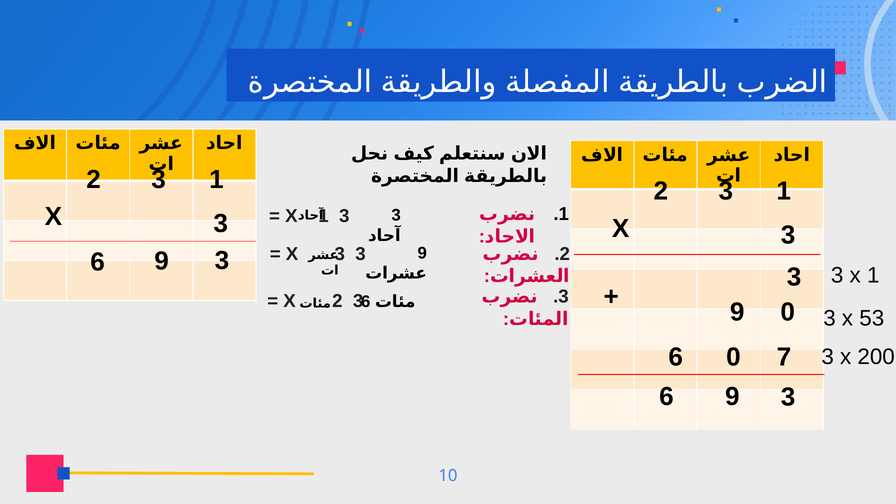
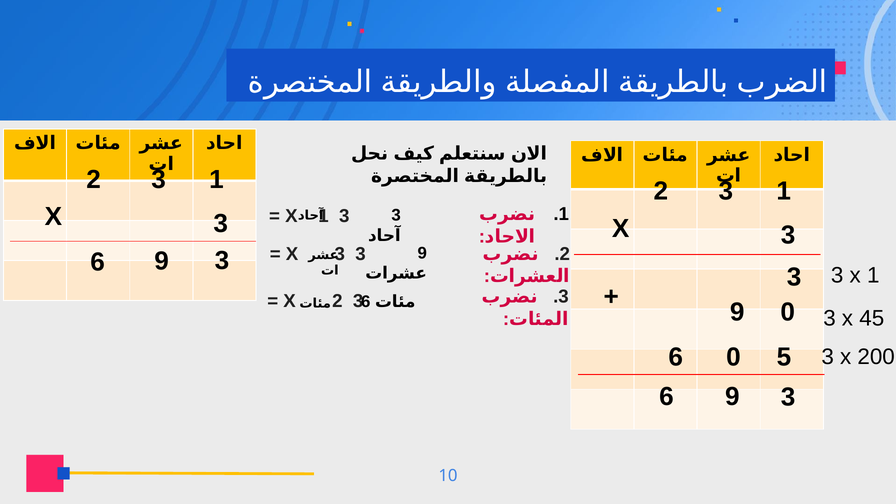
53: 53 -> 45 (872, 319)
7: 7 -> 5 (784, 357)
